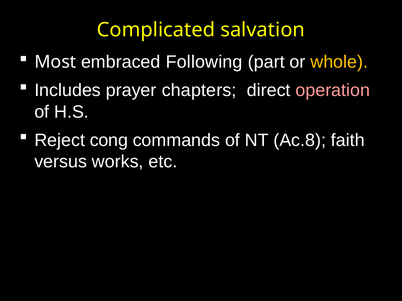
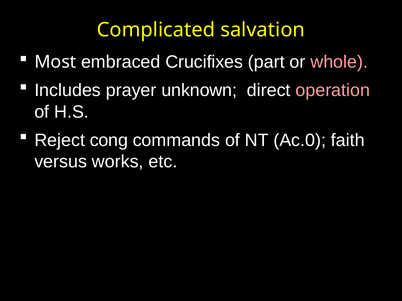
Following: Following -> Crucifixes (204, 62)
whole colour: yellow -> pink (339, 62)
chapters: chapters -> unknown (199, 91)
Ac.8: Ac.8 -> Ac.0 (300, 140)
